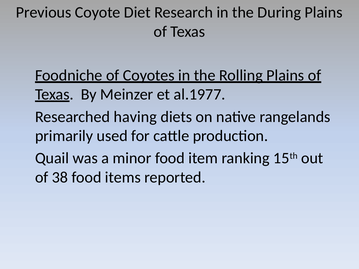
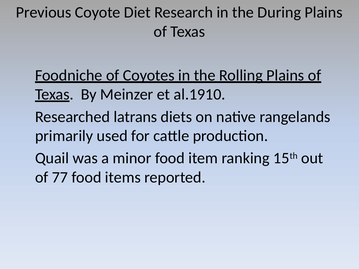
al.1977: al.1977 -> al.1910 (200, 94)
having: having -> latrans (135, 117)
38: 38 -> 77 (60, 178)
